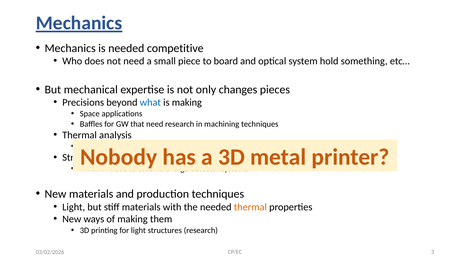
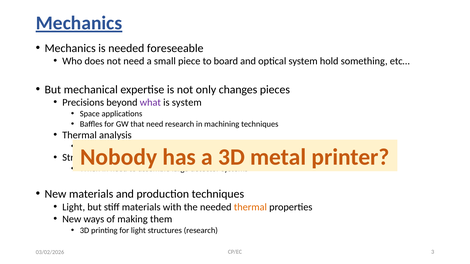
competitive: competitive -> foreseeable (175, 48)
what colour: blue -> purple (150, 103)
is making: making -> system (187, 103)
